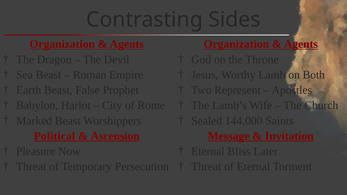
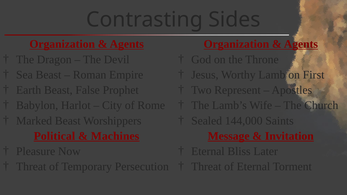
Both: Both -> First (314, 75)
Ascension: Ascension -> Machines (115, 136)
